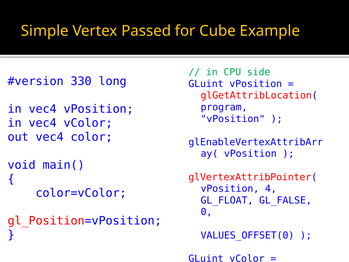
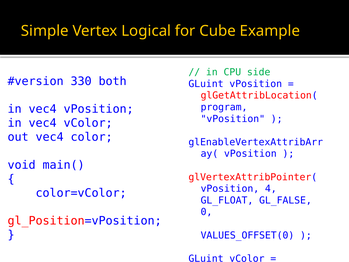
Passed: Passed -> Logical (146, 31)
long: long -> both (113, 81)
